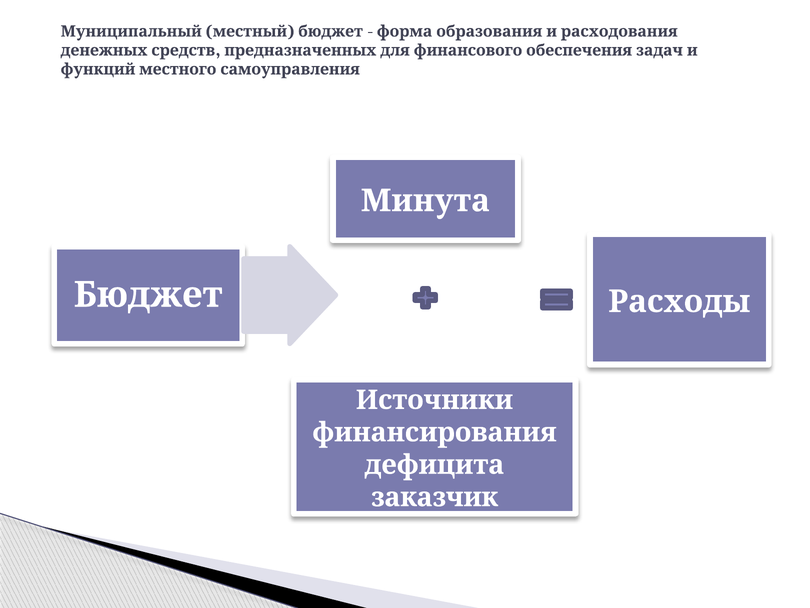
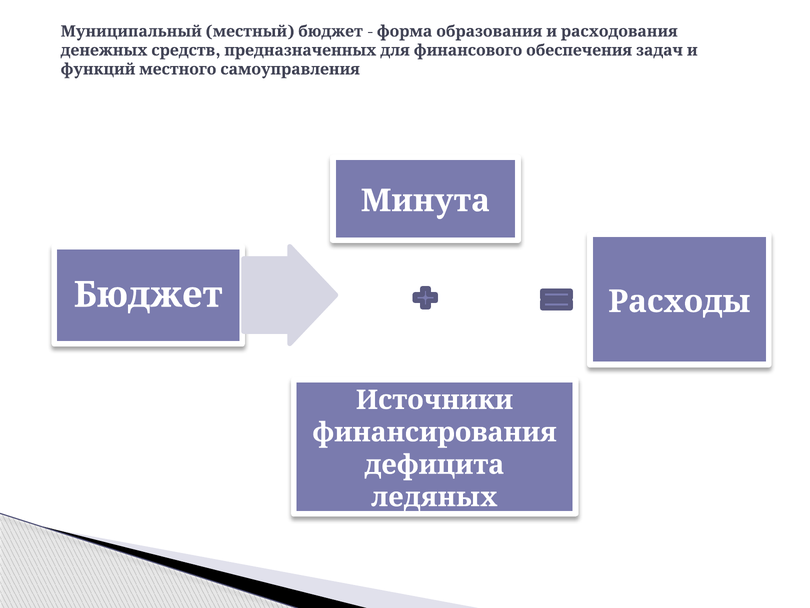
заказчик: заказчик -> ледяных (434, 497)
